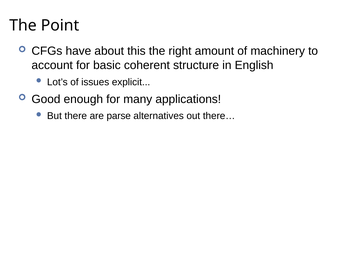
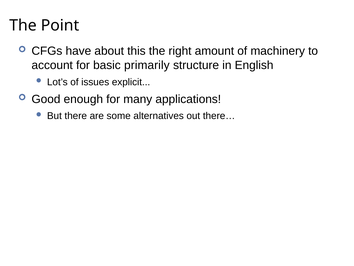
coherent: coherent -> primarily (147, 65)
parse: parse -> some (119, 116)
